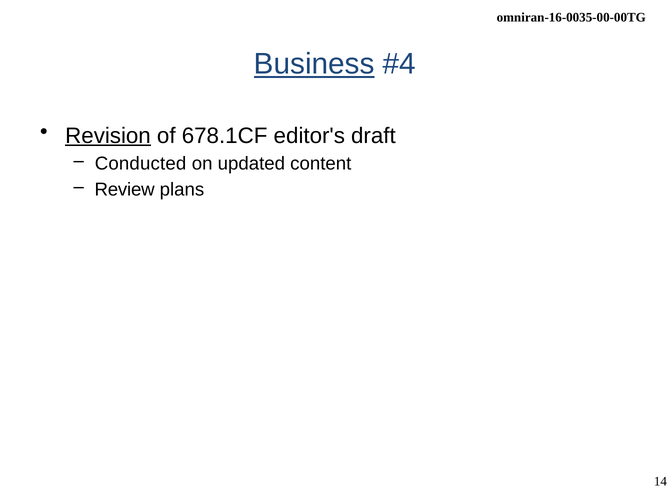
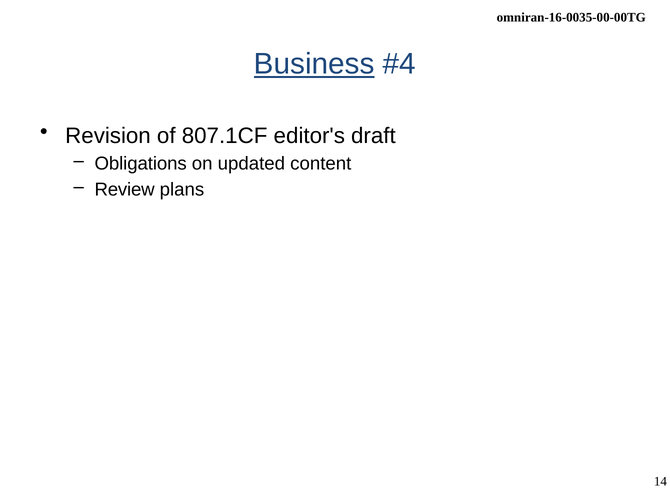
Revision underline: present -> none (108, 136)
678.1CF: 678.1CF -> 807.1CF (225, 136)
Conducted: Conducted -> Obligations (141, 164)
